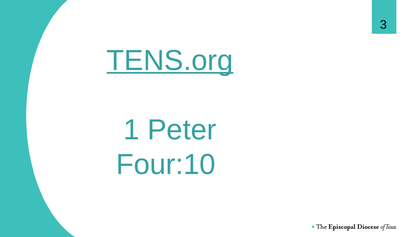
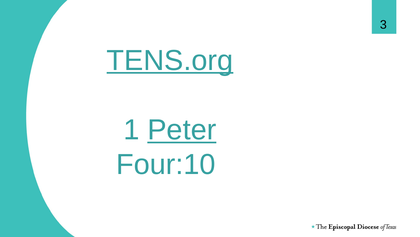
Peter underline: none -> present (182, 130)
